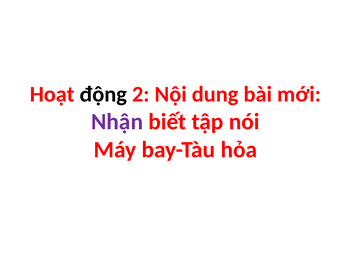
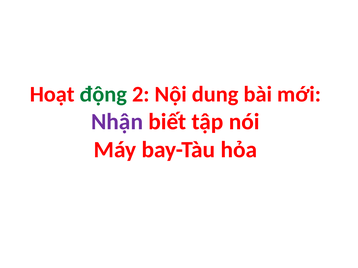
động colour: black -> green (103, 94)
